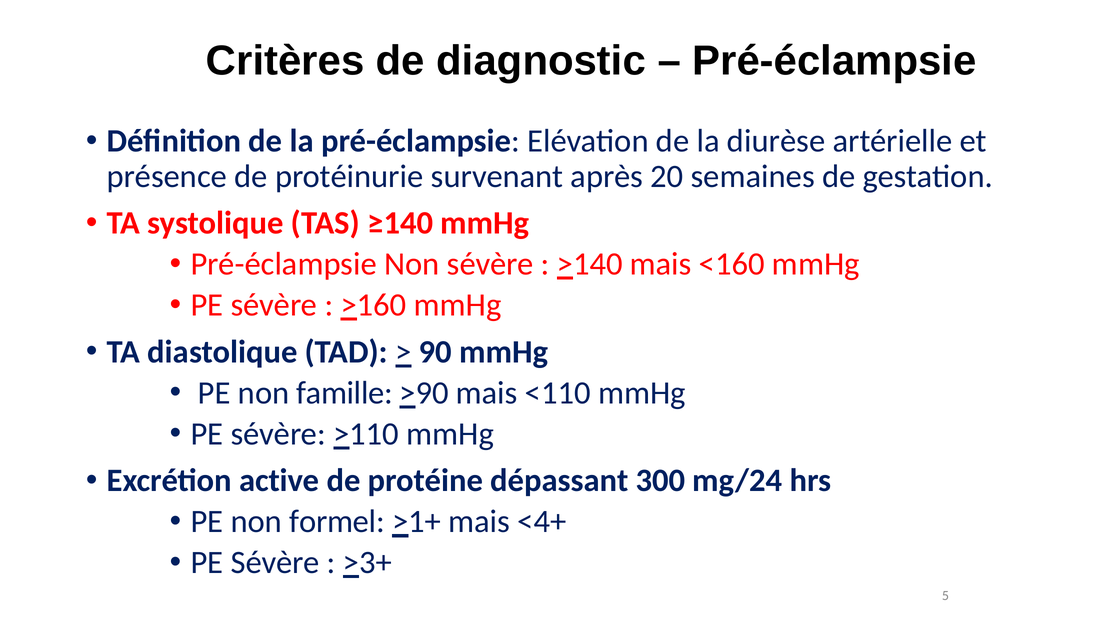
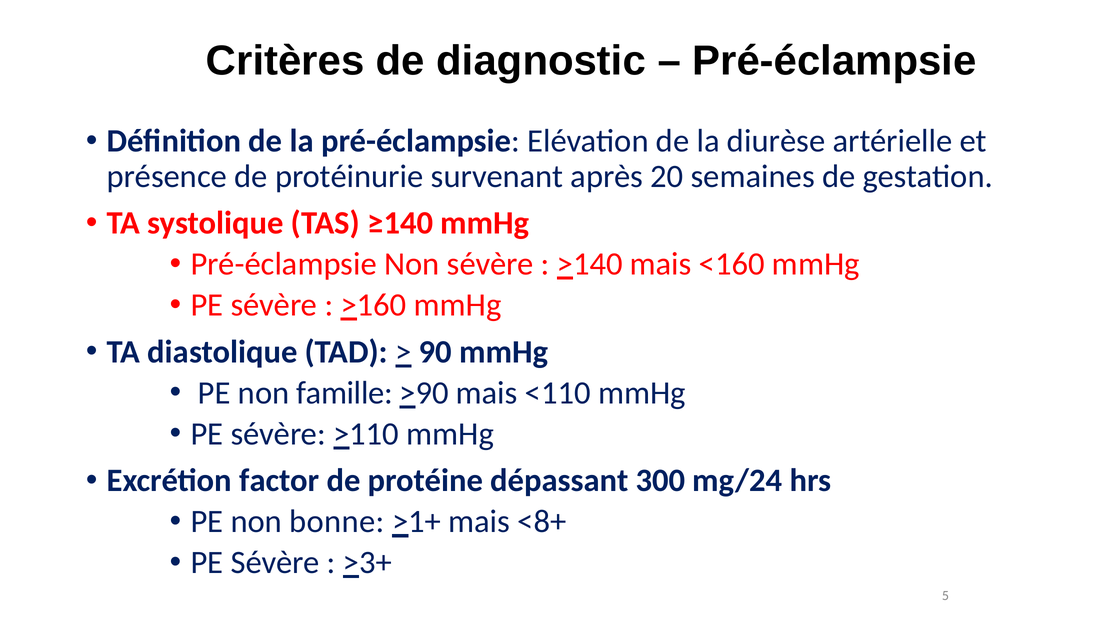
active: active -> factor (279, 481)
formel: formel -> bonne (337, 522)
<4+: <4+ -> <8+ (542, 522)
